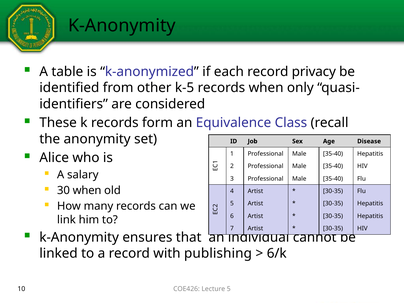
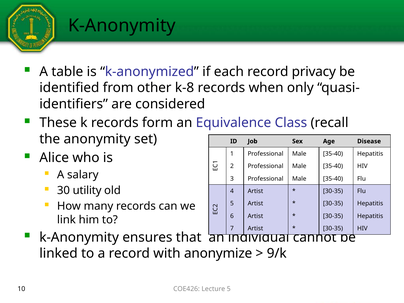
k-5: k-5 -> k-8 (185, 88)
30 when: when -> utility (87, 190)
publishing: publishing -> anonymize (218, 254)
6/k: 6/k -> 9/k (277, 254)
